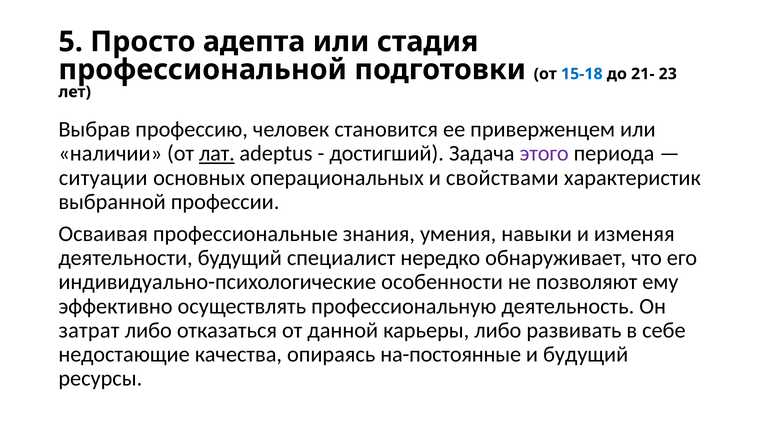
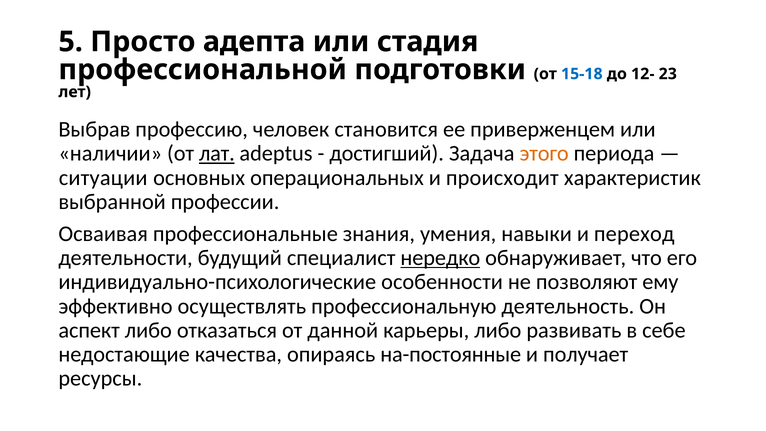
21-: 21- -> 12- (643, 74)
этого colour: purple -> orange (544, 154)
свойствами: свойствами -> происходит (502, 178)
изменяя: изменяя -> переход (634, 234)
нередко underline: none -> present (440, 258)
затрат: затрат -> аспект (89, 330)
и будущий: будущий -> получает (586, 354)
